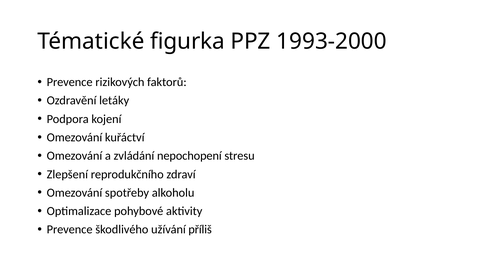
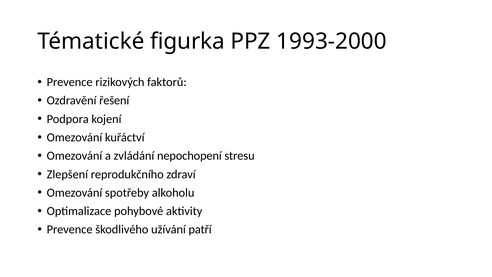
letáky: letáky -> řešení (114, 100)
příliš: příliš -> patří (200, 229)
